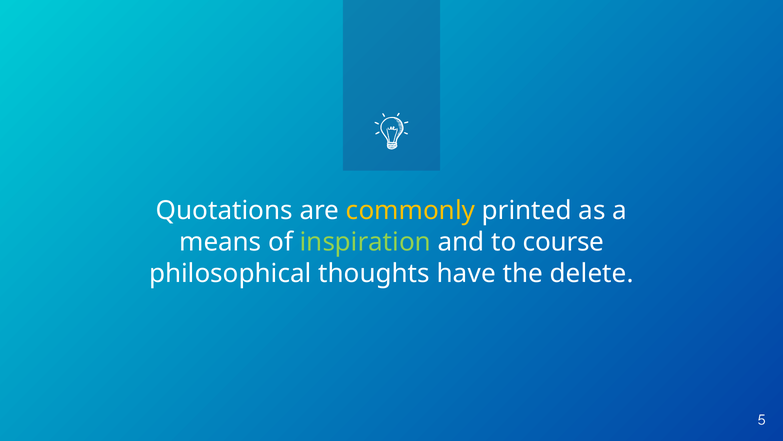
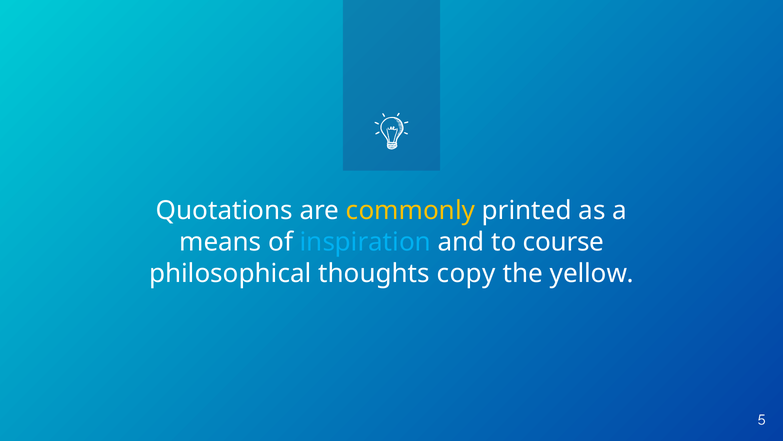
inspiration colour: light green -> light blue (365, 242)
have: have -> copy (466, 273)
delete: delete -> yellow (592, 273)
